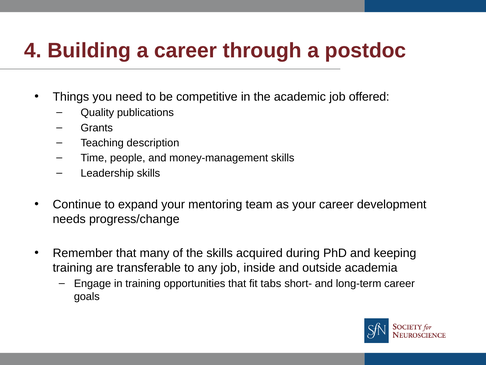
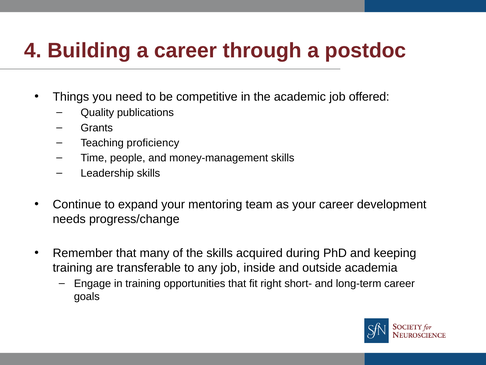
description: description -> proficiency (153, 143)
tabs: tabs -> right (271, 283)
